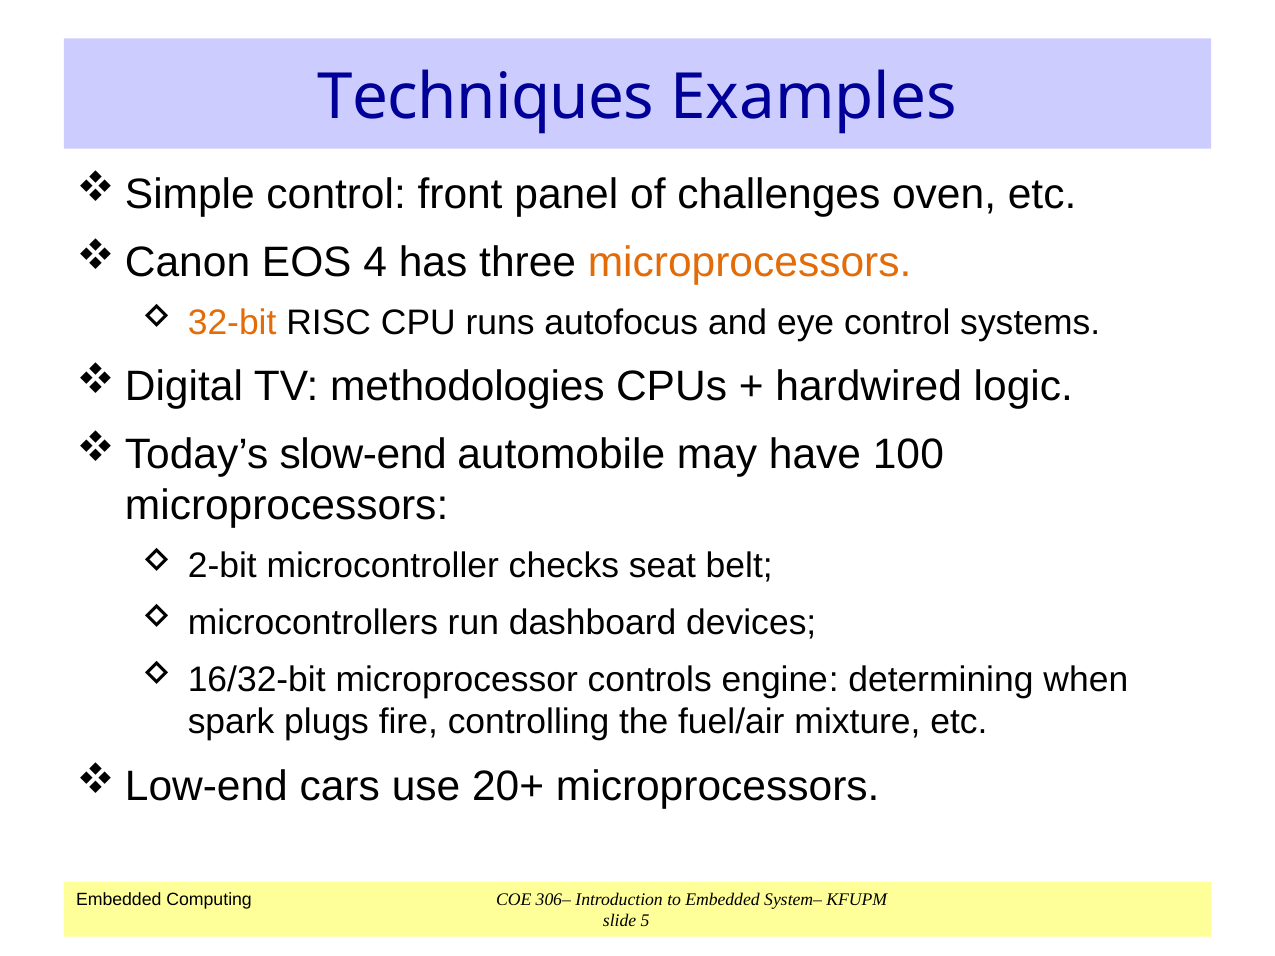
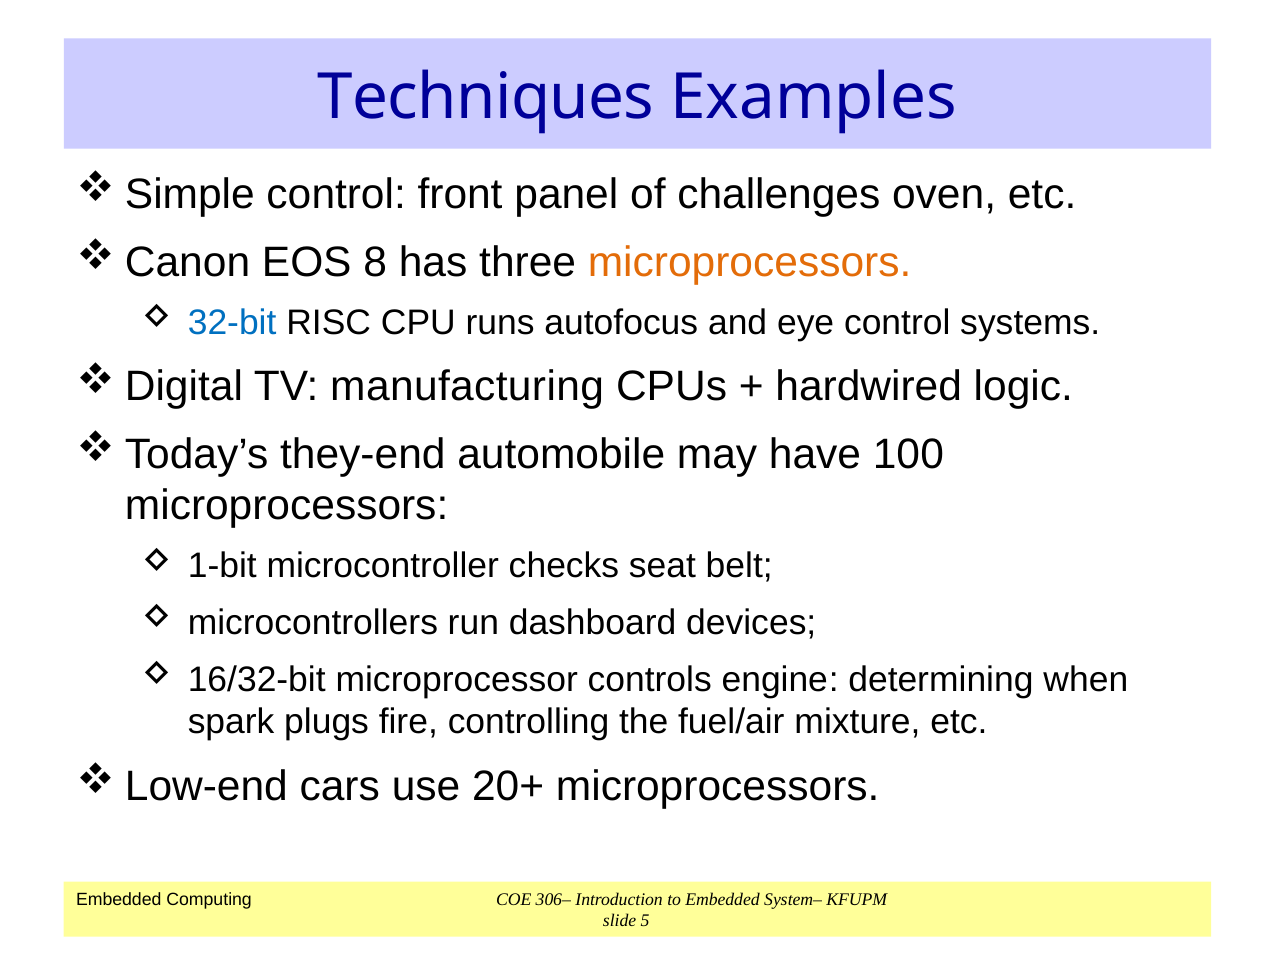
4: 4 -> 8 (375, 262)
32-bit colour: orange -> blue (232, 323)
methodologies: methodologies -> manufacturing (467, 387)
slow-end: slow-end -> they-end (363, 455)
2-bit: 2-bit -> 1-bit (222, 566)
